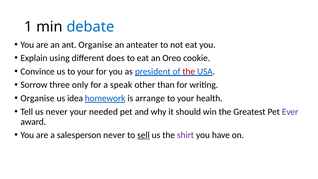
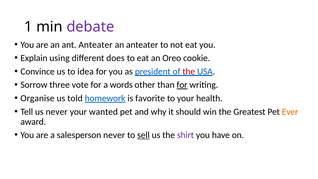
debate colour: blue -> purple (90, 27)
ant Organise: Organise -> Anteater (96, 45)
us to your: your -> idea (86, 71)
only: only -> vote (80, 85)
speak: speak -> words (121, 85)
for underline: none -> present (182, 85)
idea: idea -> told (75, 98)
arrange: arrange -> favorite (150, 98)
needed: needed -> wanted (103, 112)
Ever colour: purple -> orange (290, 112)
